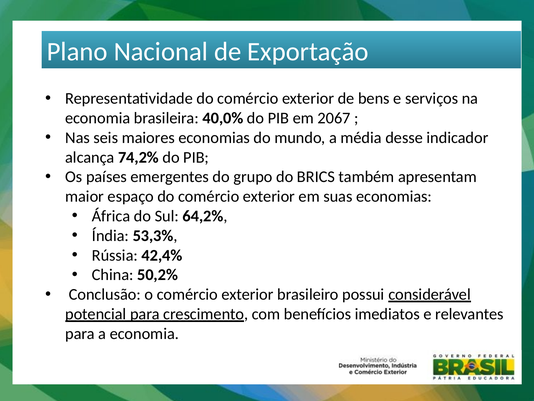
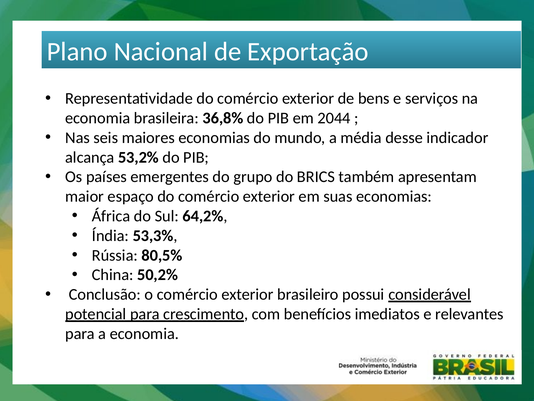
40,0%: 40,0% -> 36,8% (223, 118)
2067: 2067 -> 2044 (334, 118)
74,2%: 74,2% -> 53,2% (138, 157)
42,4%: 42,4% -> 80,5% (162, 255)
